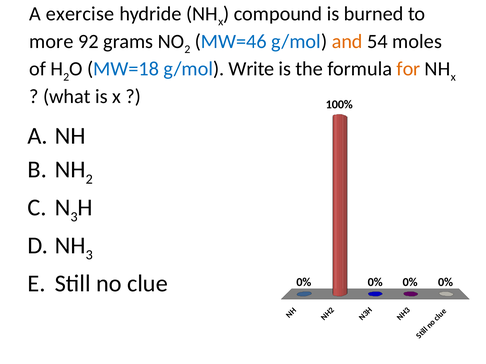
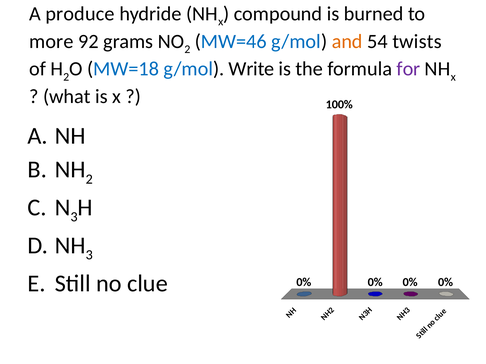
exercise: exercise -> produce (80, 14)
moles: moles -> twists (417, 41)
for colour: orange -> purple (408, 69)
